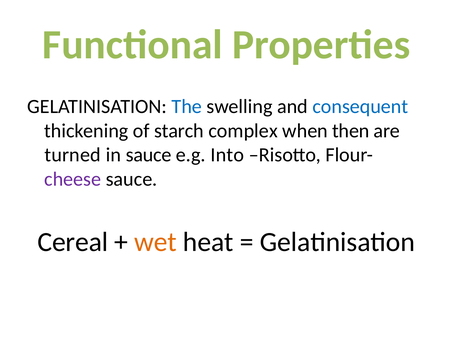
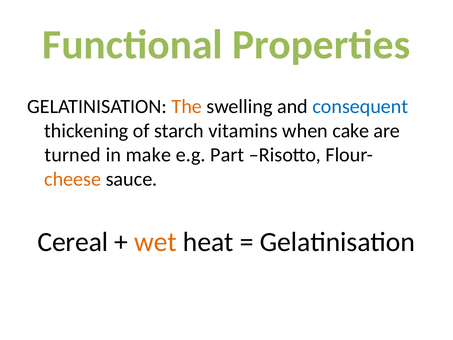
The colour: blue -> orange (187, 107)
complex: complex -> vitamins (243, 131)
then: then -> cake (351, 131)
in sauce: sauce -> make (148, 155)
Into: Into -> Part (227, 155)
cheese colour: purple -> orange (73, 179)
